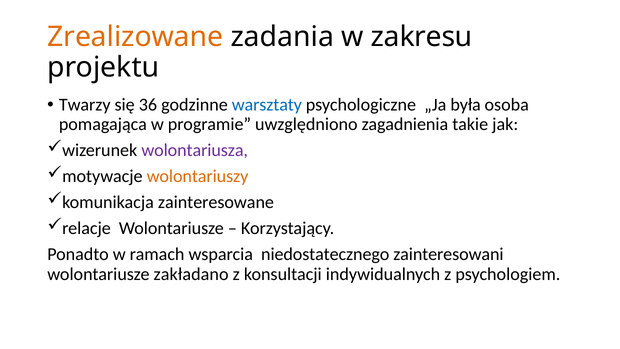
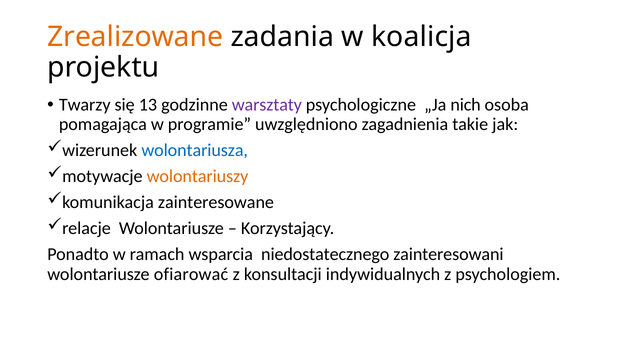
zakresu: zakresu -> koalicja (421, 37)
36: 36 -> 13 (148, 105)
warsztaty colour: blue -> purple (267, 105)
była: była -> nich (466, 105)
wolontariusza colour: purple -> blue (195, 150)
zakładano: zakładano -> ofiarować (191, 274)
